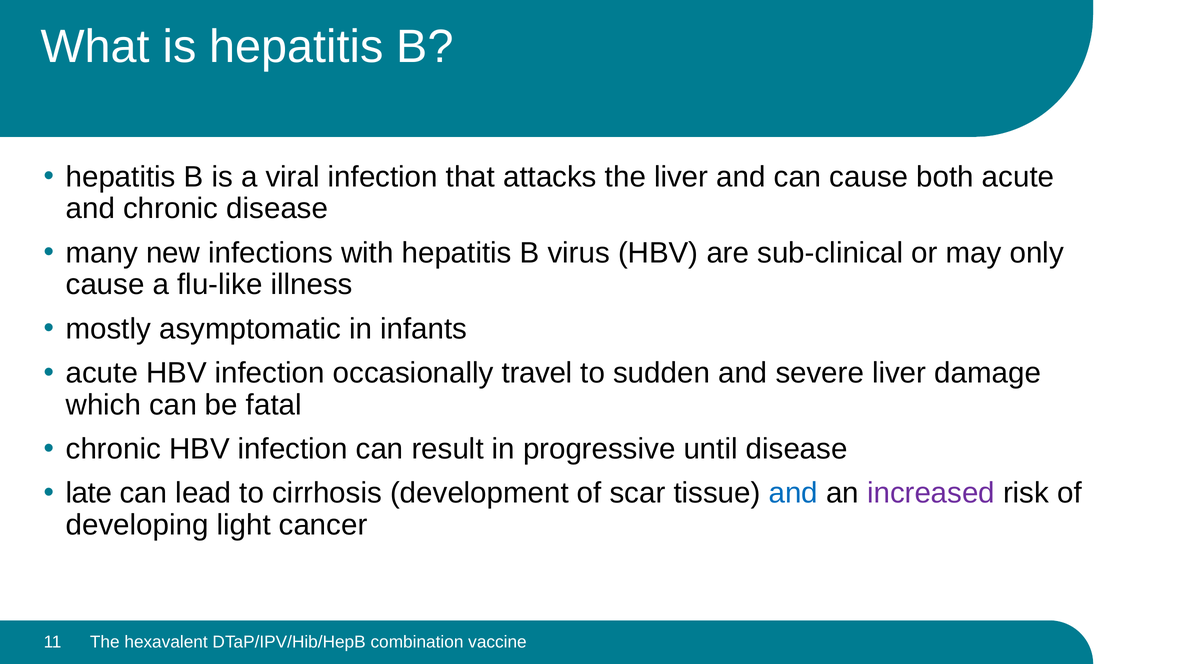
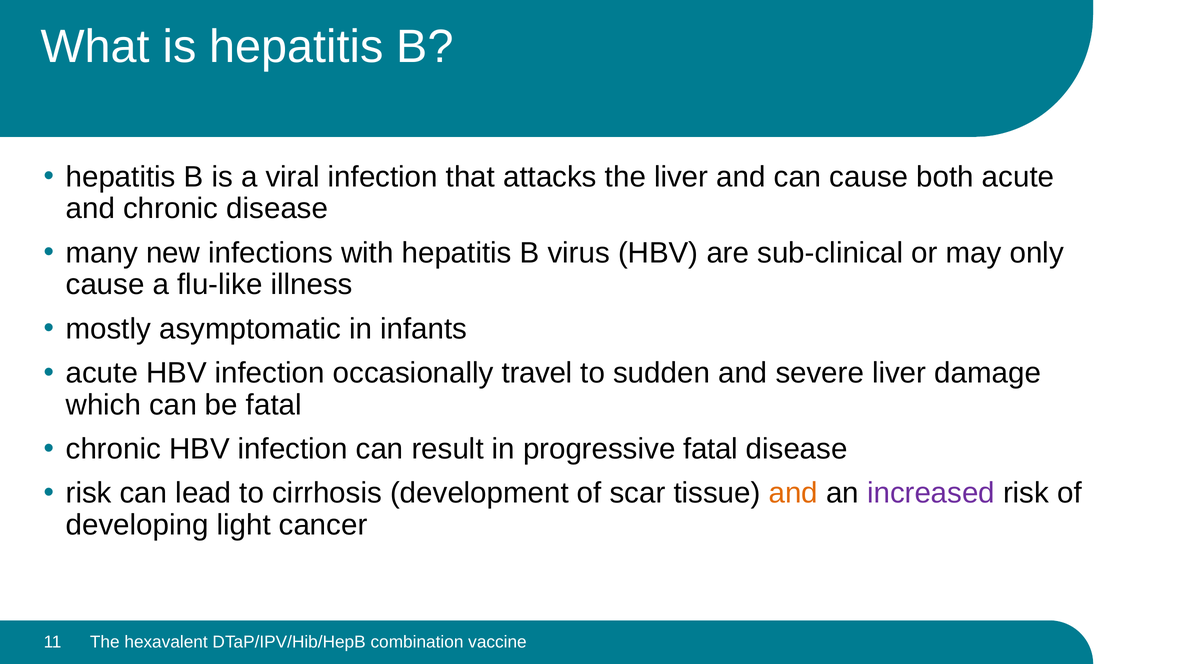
progressive until: until -> fatal (711, 449)
late: late -> risk (89, 493)
and colour: blue -> orange (793, 493)
